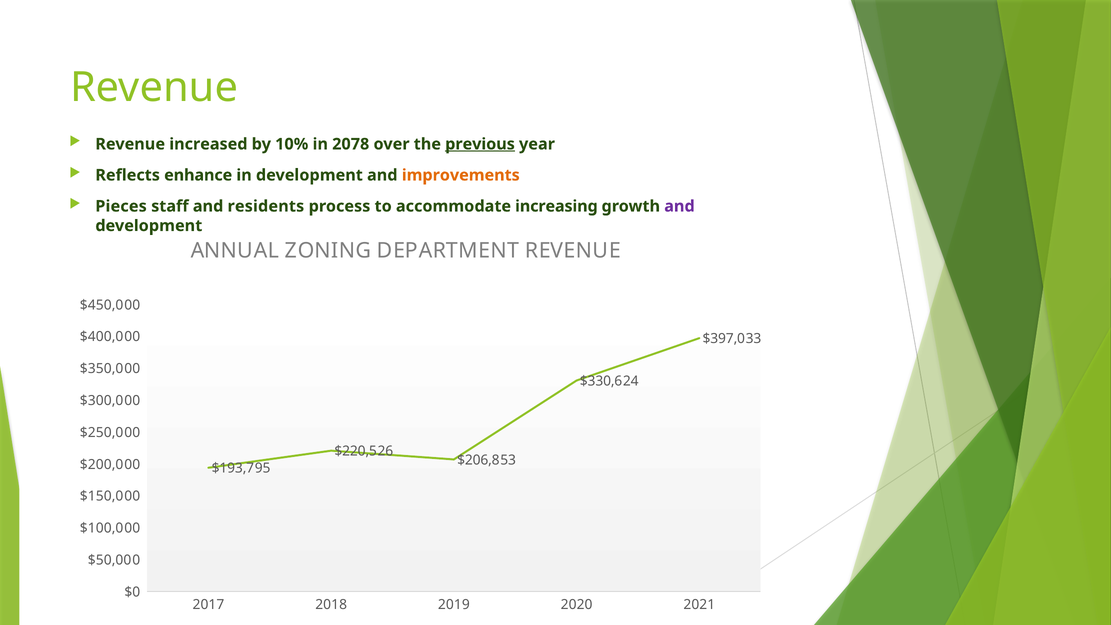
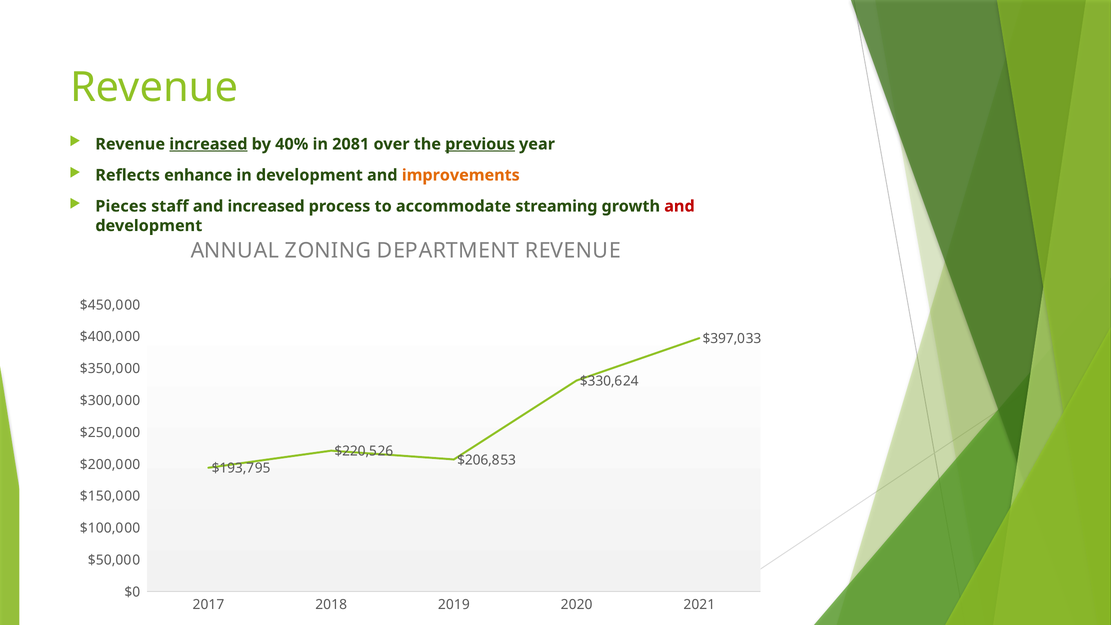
increased underline: none -> present (208, 144)
10%: 10% -> 40% (292, 144)
2078: 2078 -> 2081 (351, 144)
and residents: residents -> increased (266, 206)
increasing: increasing -> streaming (556, 206)
and colour: purple -> red (679, 206)
